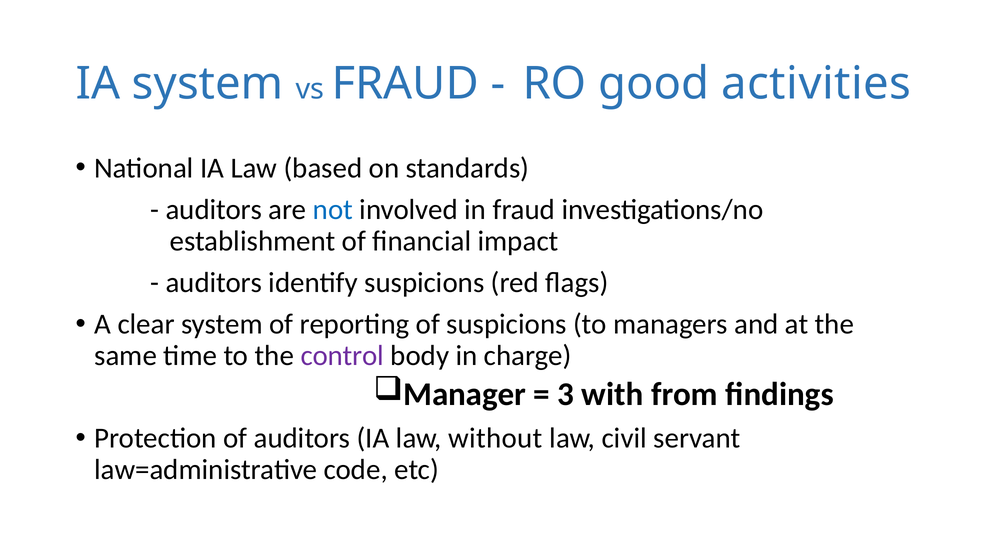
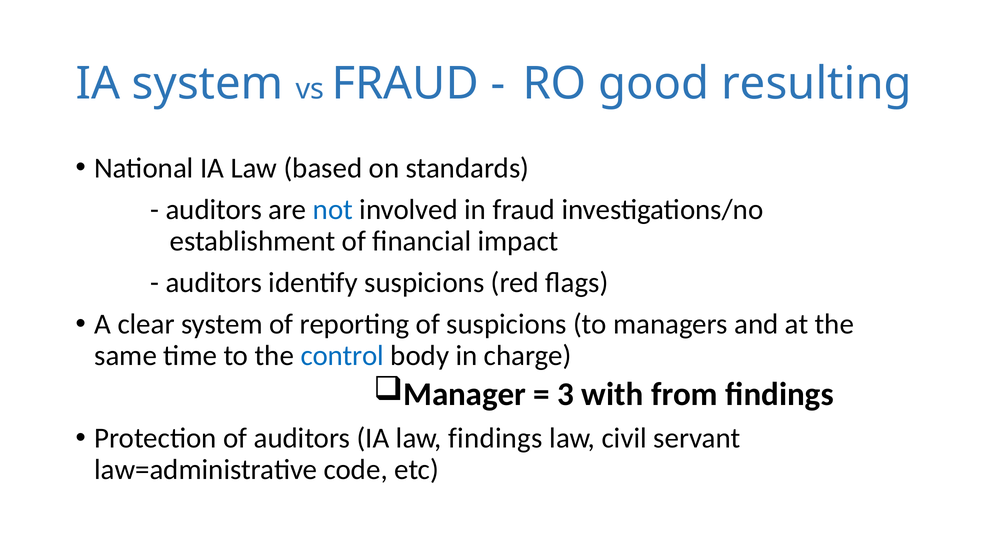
activities: activities -> resulting (816, 83)
control colour: purple -> blue (342, 355)
law without: without -> findings (495, 438)
